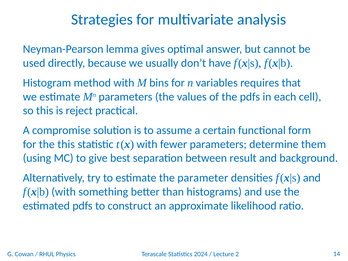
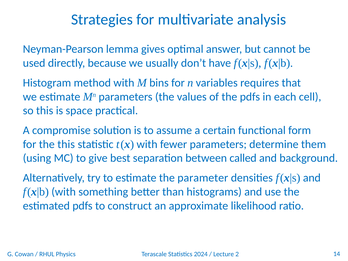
reject: reject -> space (79, 111)
result: result -> called (243, 158)
